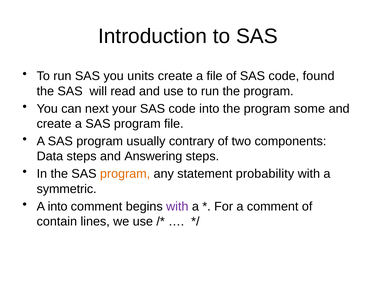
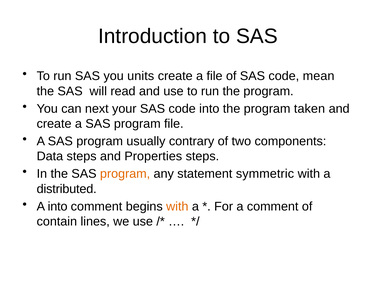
found: found -> mean (319, 76)
some: some -> taken (309, 109)
Answering: Answering -> Properties (153, 156)
probability: probability -> symmetric (265, 174)
symmetric: symmetric -> distributed (67, 189)
with colour: purple -> orange (177, 206)
